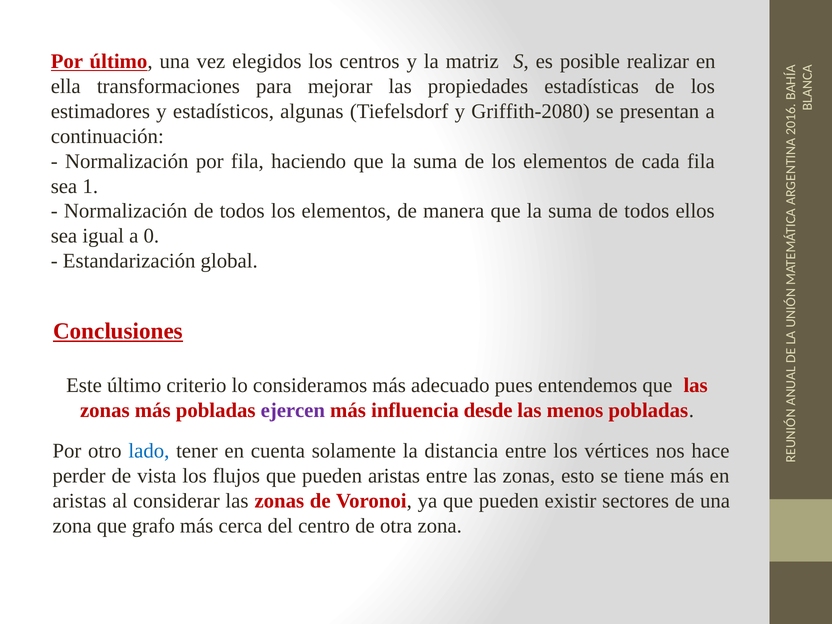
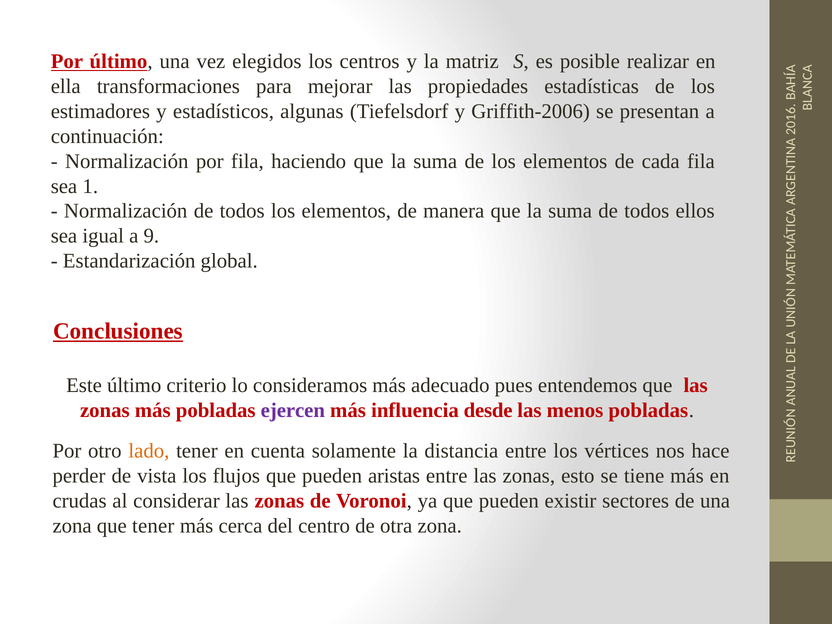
Griffith-2080: Griffith-2080 -> Griffith-2006 (531, 111)
a 0: 0 -> 9 (151, 236)
lado colour: blue -> orange (149, 451)
aristas: aristas -> crudas (80, 501)
que grafo: grafo -> tener (153, 526)
